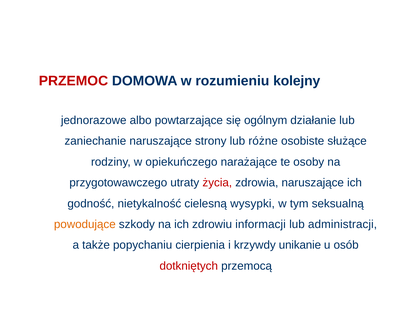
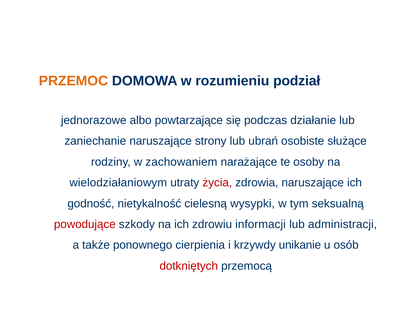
PRZEMOC colour: red -> orange (73, 81)
kolejny: kolejny -> podział (297, 81)
ogólnym: ogólnym -> podczas (266, 120)
różne: różne -> ubrań (263, 141)
opiekuńczego: opiekuńczego -> zachowaniem (181, 162)
przygotowawczego: przygotowawczego -> wielodziałaniowym (118, 183)
powodujące colour: orange -> red (85, 224)
popychaniu: popychaniu -> ponownego (143, 245)
